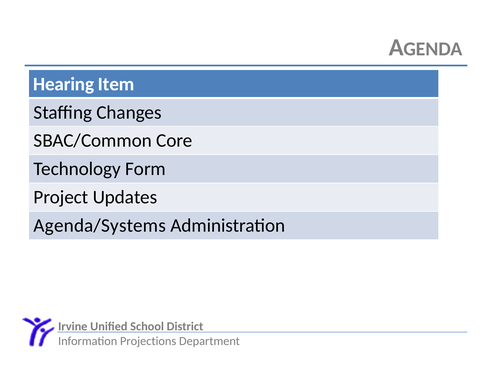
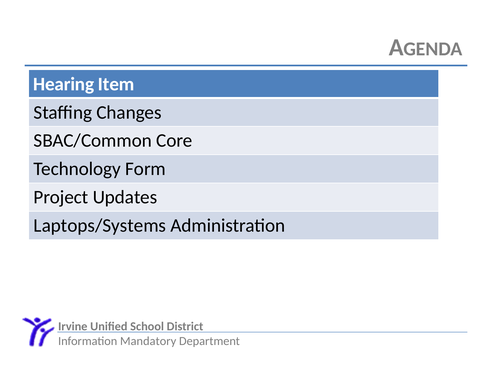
Agenda/Systems: Agenda/Systems -> Laptops/Systems (100, 226)
Projections: Projections -> Mandatory (148, 341)
